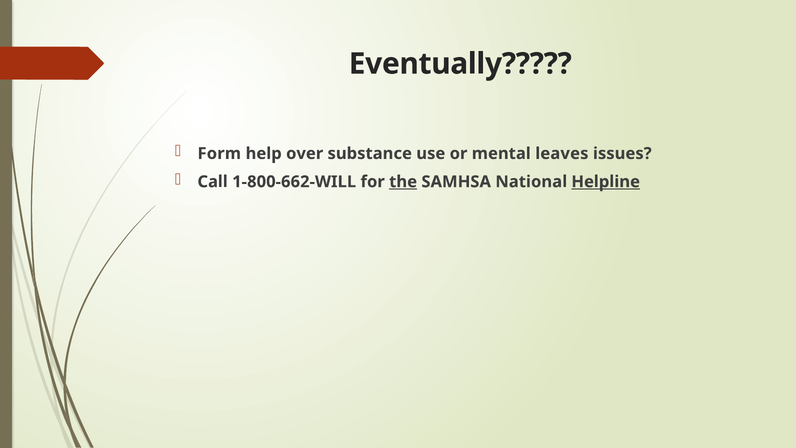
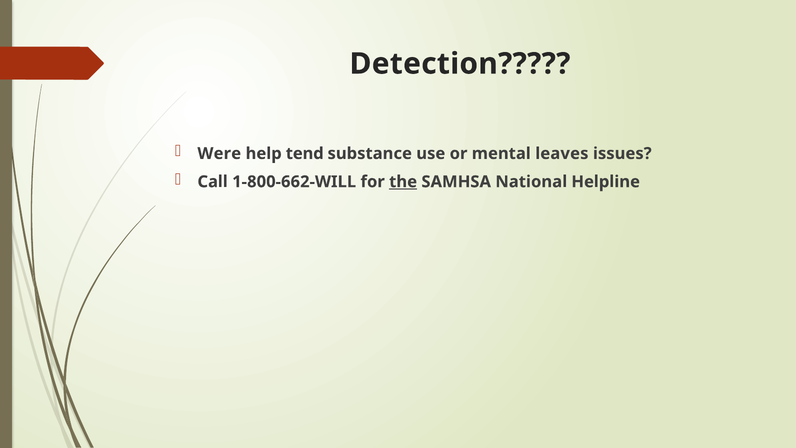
Eventually: Eventually -> Detection (460, 64)
Form: Form -> Were (219, 153)
over: over -> tend (305, 153)
Helpline underline: present -> none (606, 182)
